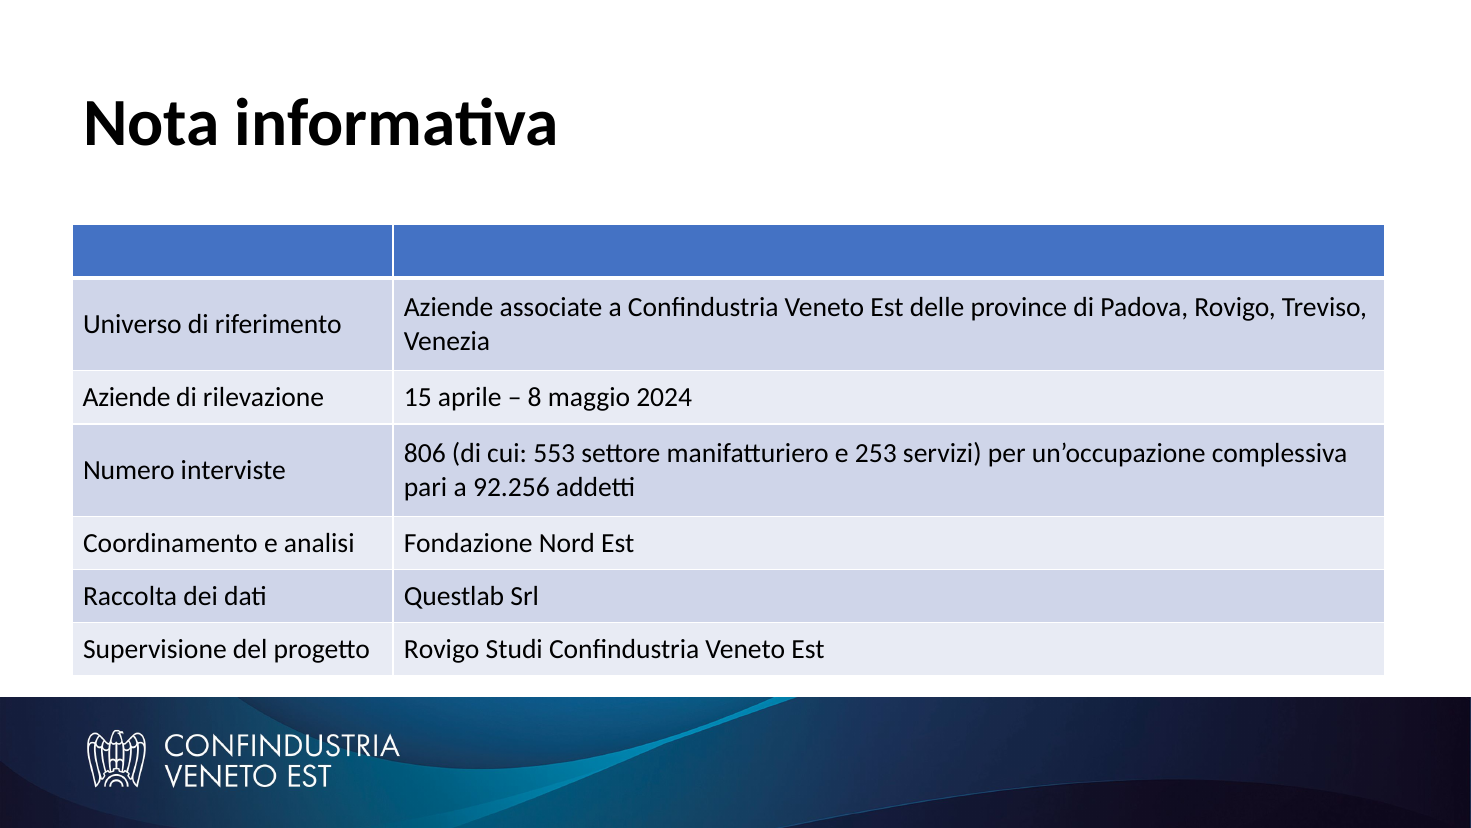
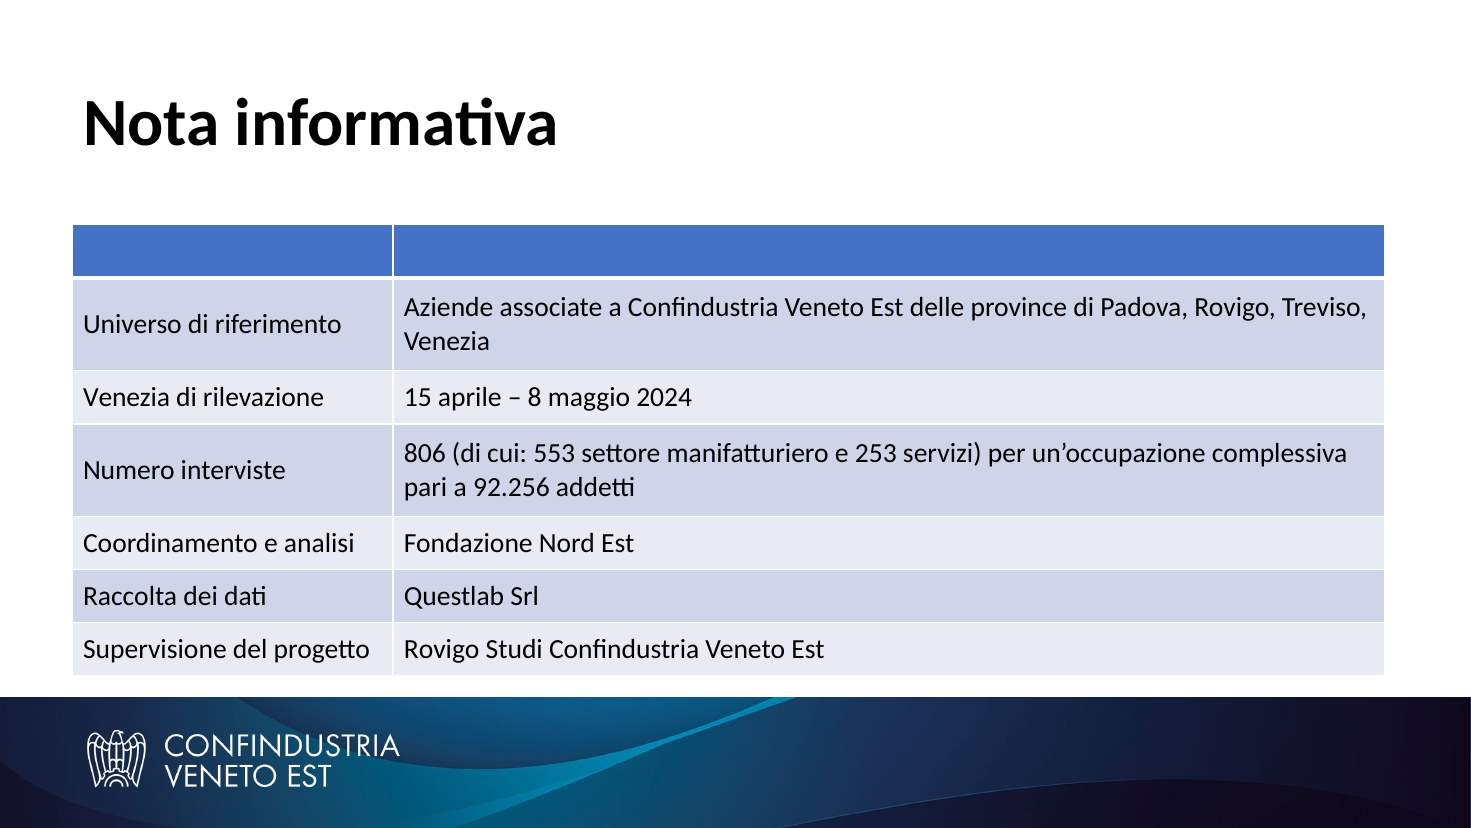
Aziende: Aziende -> Venezia (127, 397)
